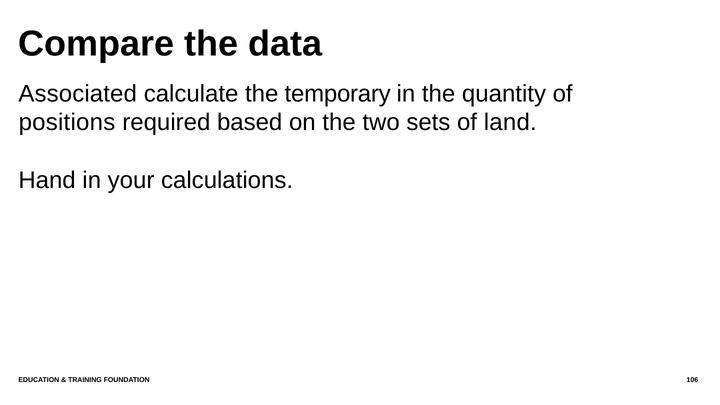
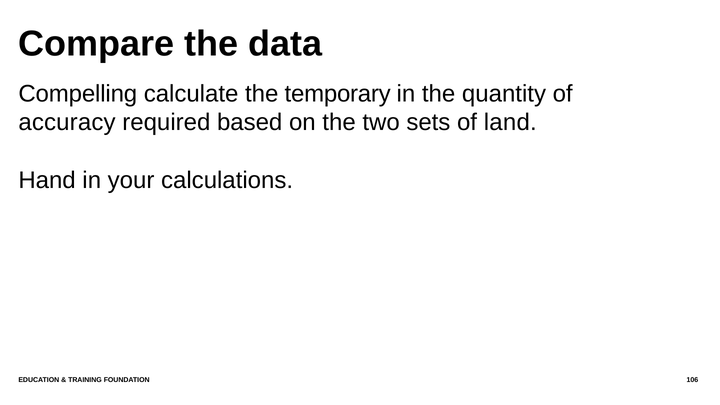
Associated: Associated -> Compelling (78, 94)
positions: positions -> accuracy (67, 123)
